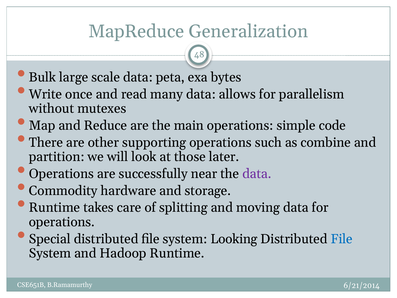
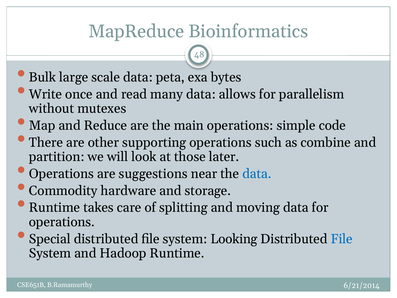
Generalization: Generalization -> Bioinformatics (248, 31)
successfully: successfully -> suggestions (153, 174)
data colour: purple -> blue (257, 174)
